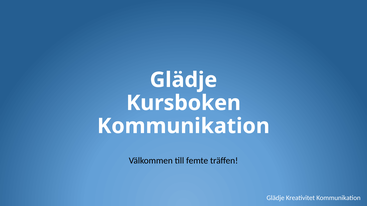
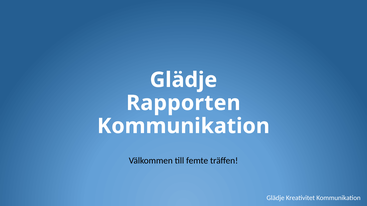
Kursboken: Kursboken -> Rapporten (183, 103)
